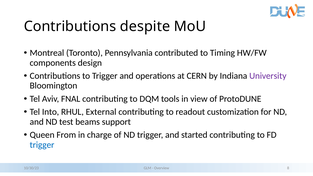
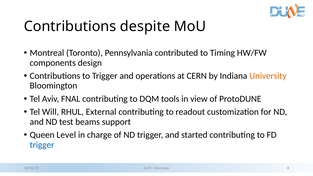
University colour: purple -> orange (268, 76)
Into: Into -> Will (50, 112)
From: From -> Level (66, 135)
